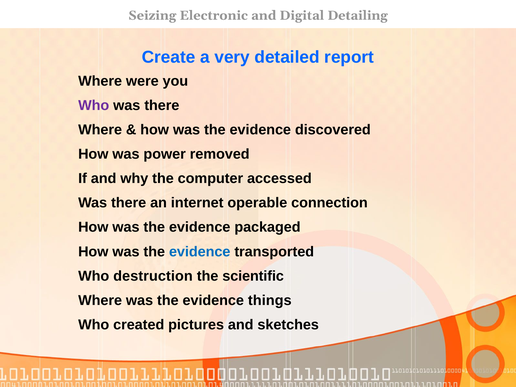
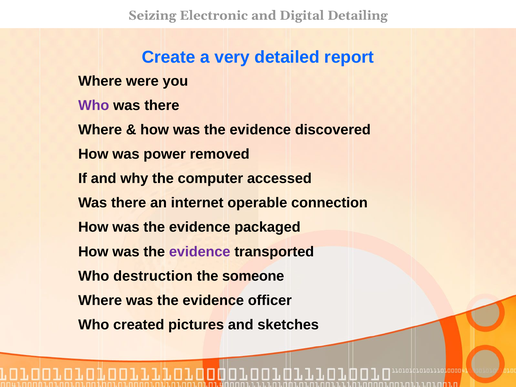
evidence colour: blue -> purple (200, 252)
scientific: scientific -> someone (253, 276)
things: things -> officer (270, 300)
